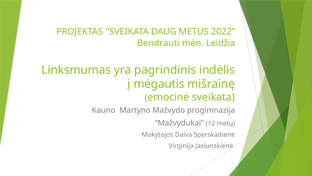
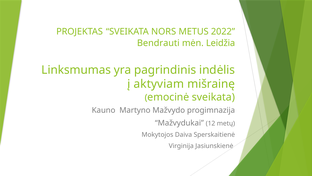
DAUG: DAUG -> NORS (164, 32)
mėgautis: mėgautis -> aktyviam (159, 84)
